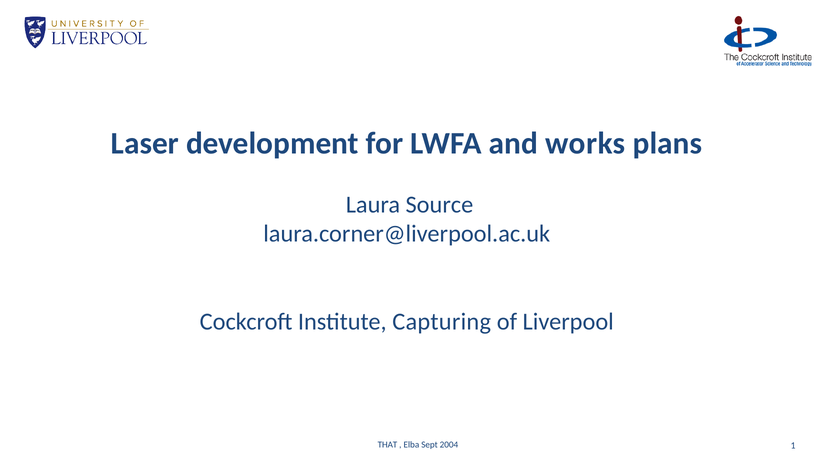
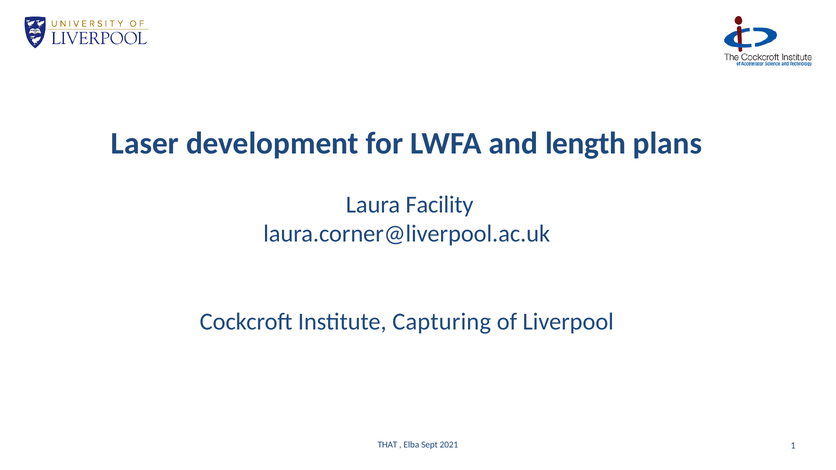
works: works -> length (586, 143)
Source: Source -> Facility (439, 205)
2004: 2004 -> 2021 (449, 445)
